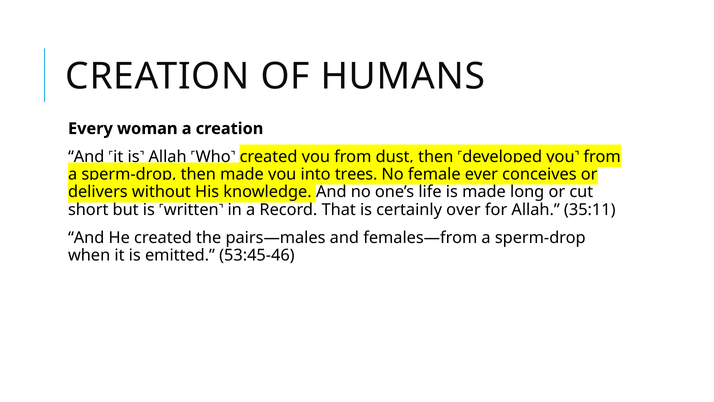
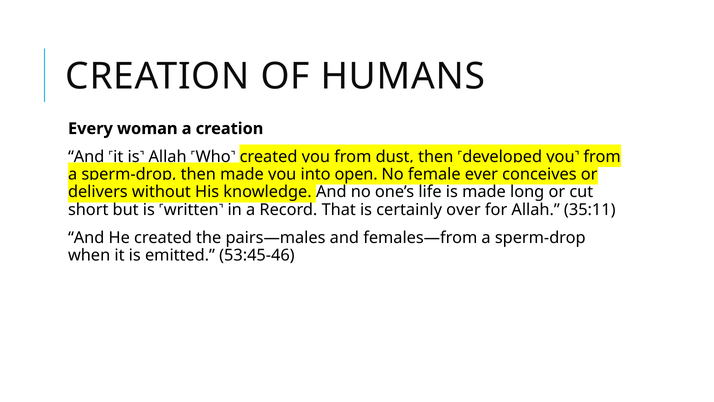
trees: trees -> open (356, 174)
